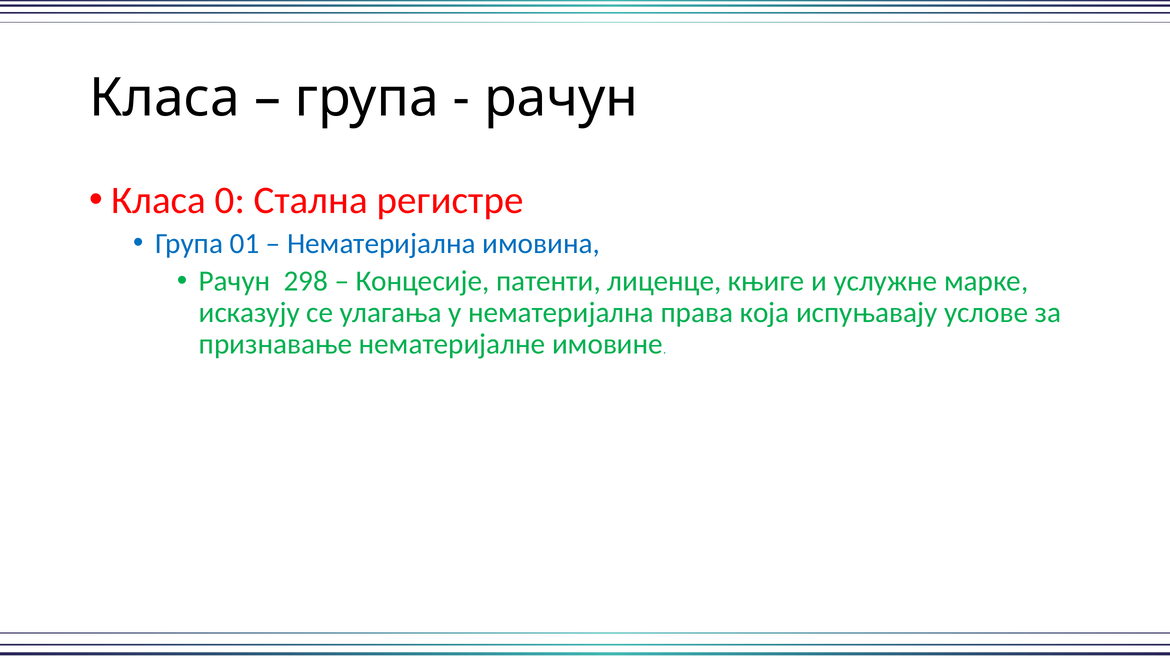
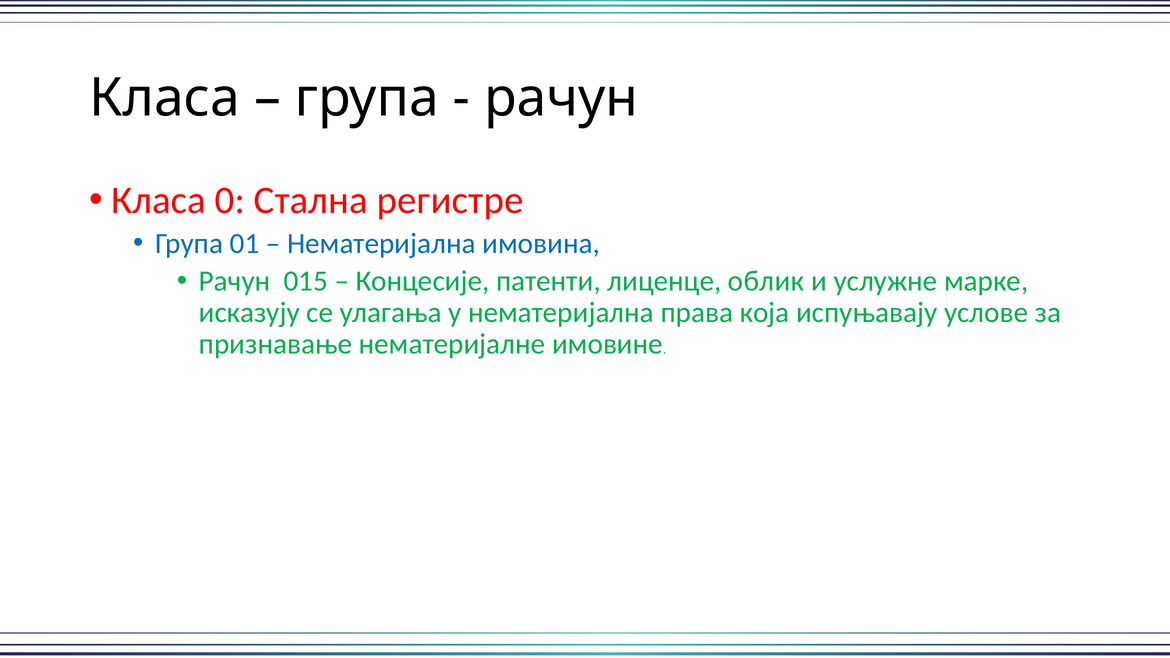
298: 298 -> 015 (306, 281)
књиге: књиге -> облик (766, 281)
